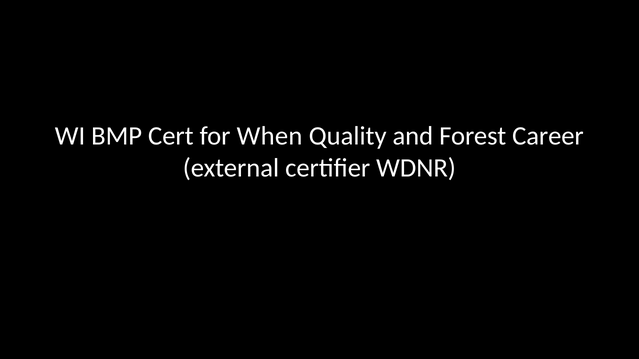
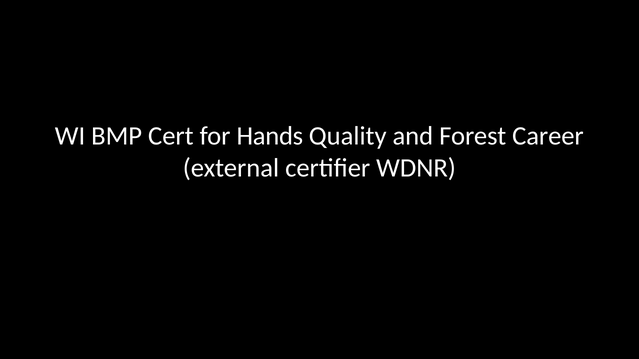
When: When -> Hands (270, 136)
